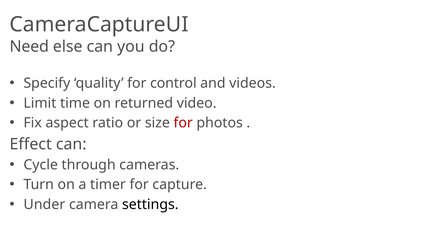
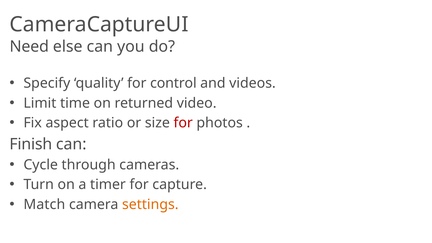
Effect: Effect -> Finish (31, 144)
Under: Under -> Match (44, 204)
settings colour: black -> orange (150, 204)
